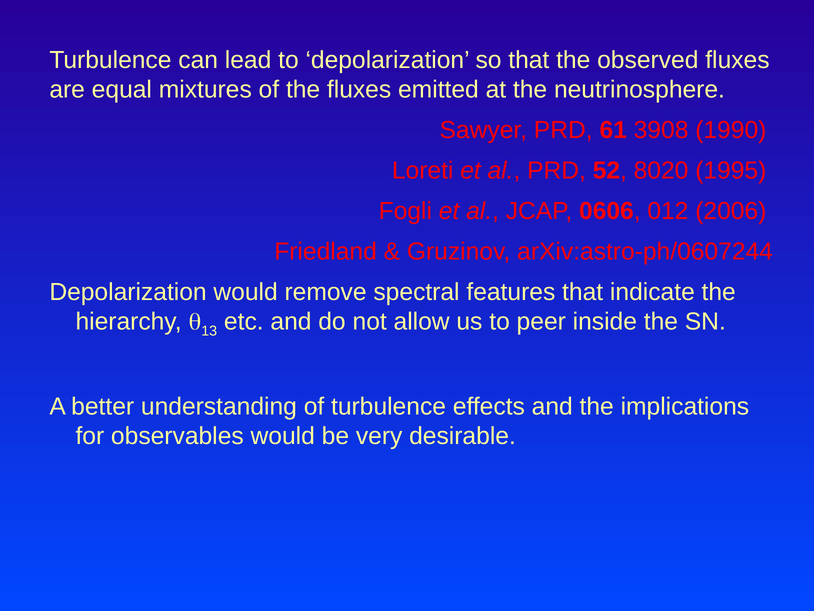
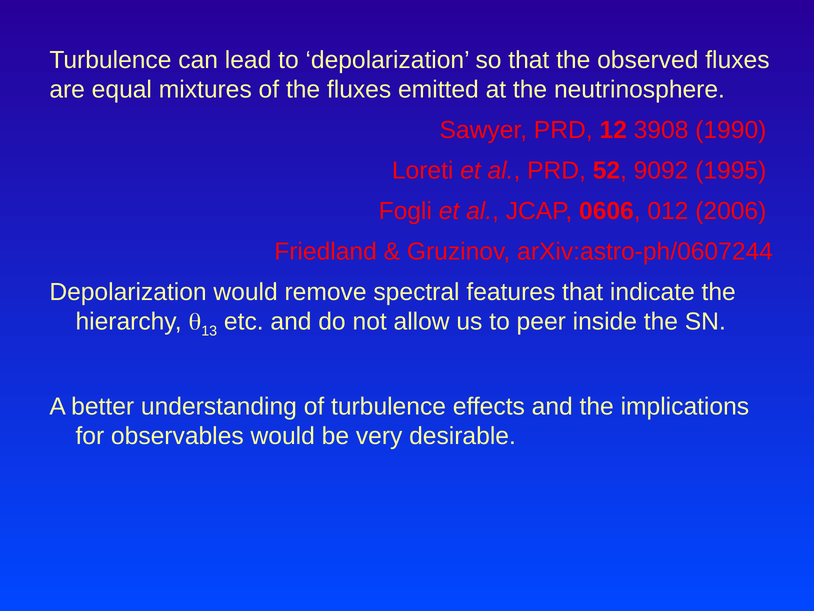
61: 61 -> 12 (613, 130)
8020: 8020 -> 9092 (661, 170)
